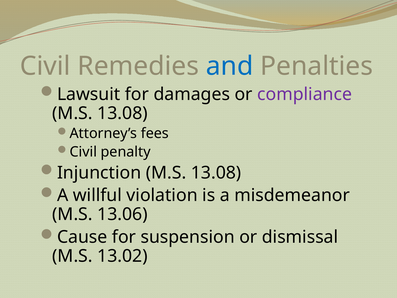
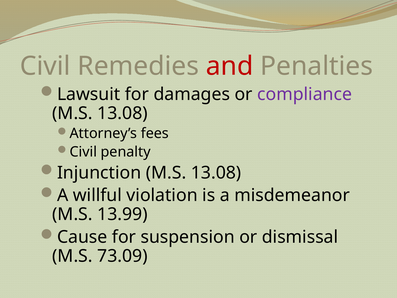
and colour: blue -> red (230, 66)
13.06: 13.06 -> 13.99 (122, 214)
13.02: 13.02 -> 73.09 (122, 256)
